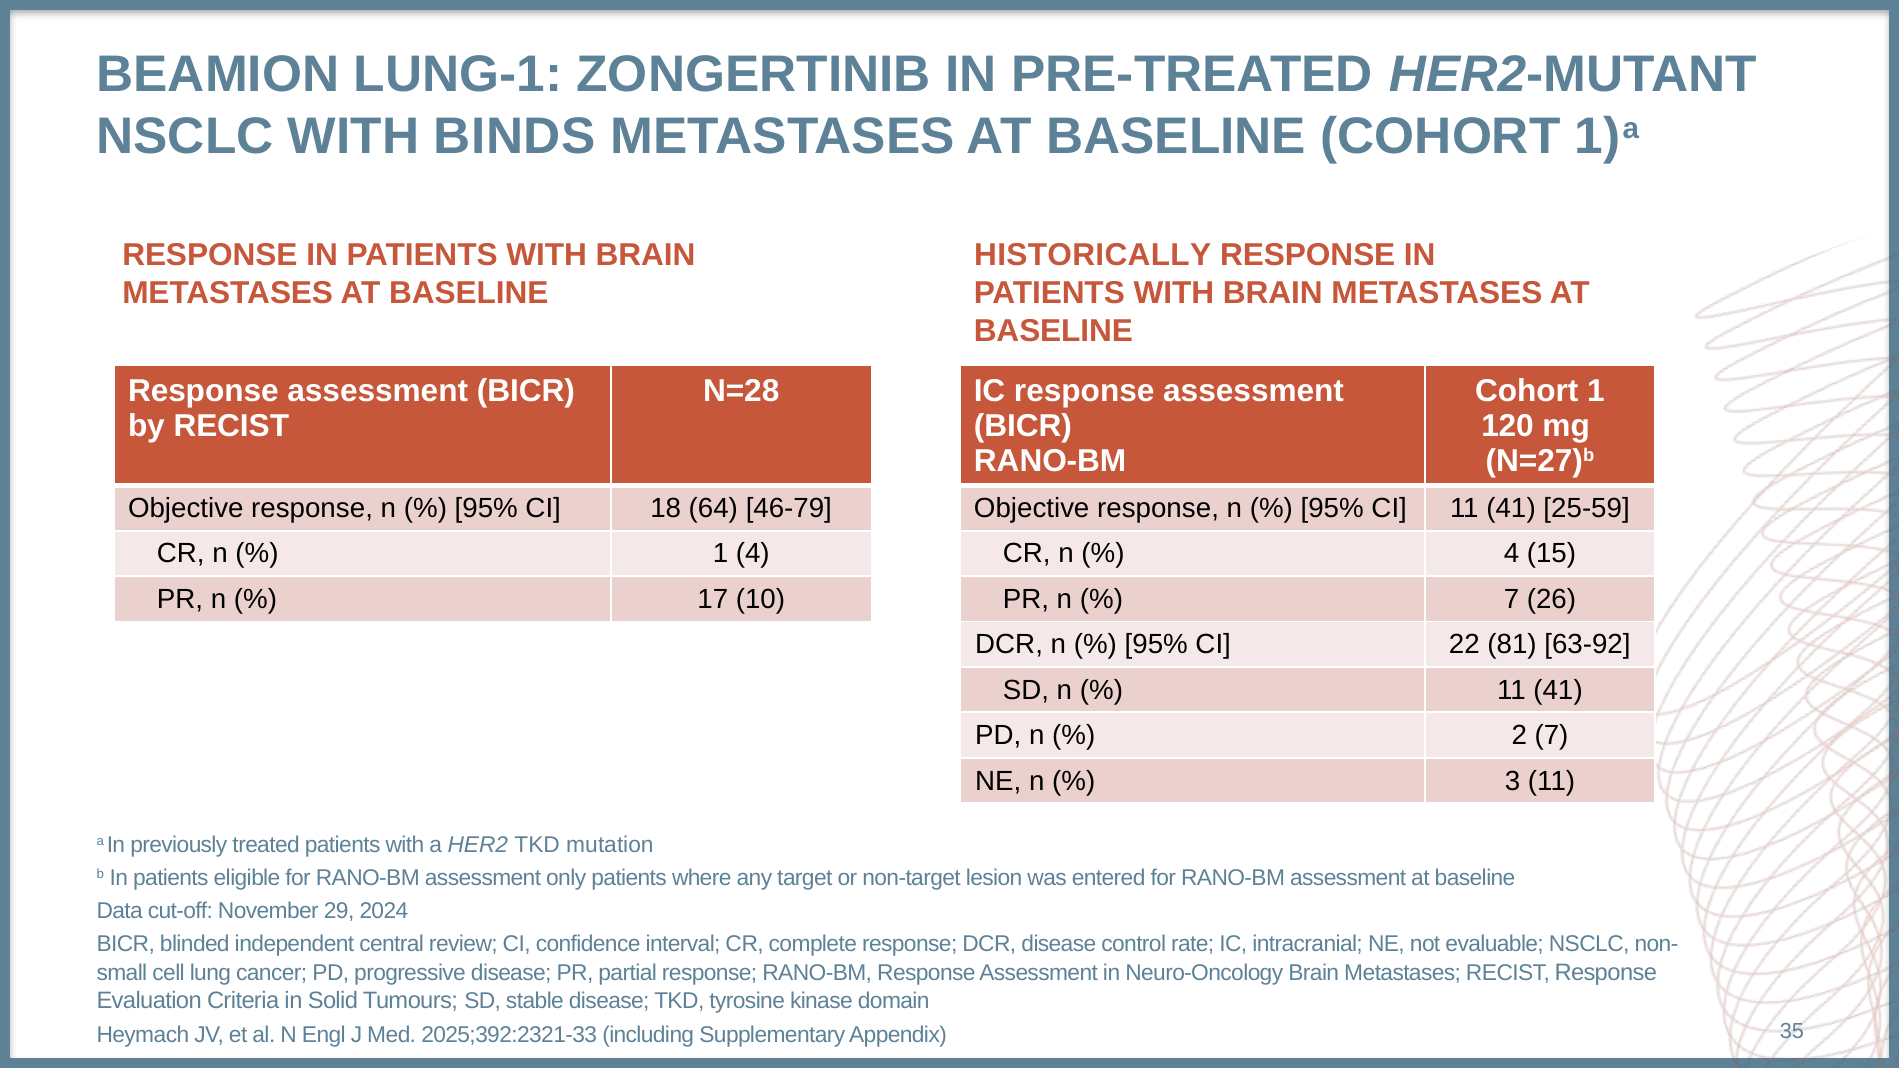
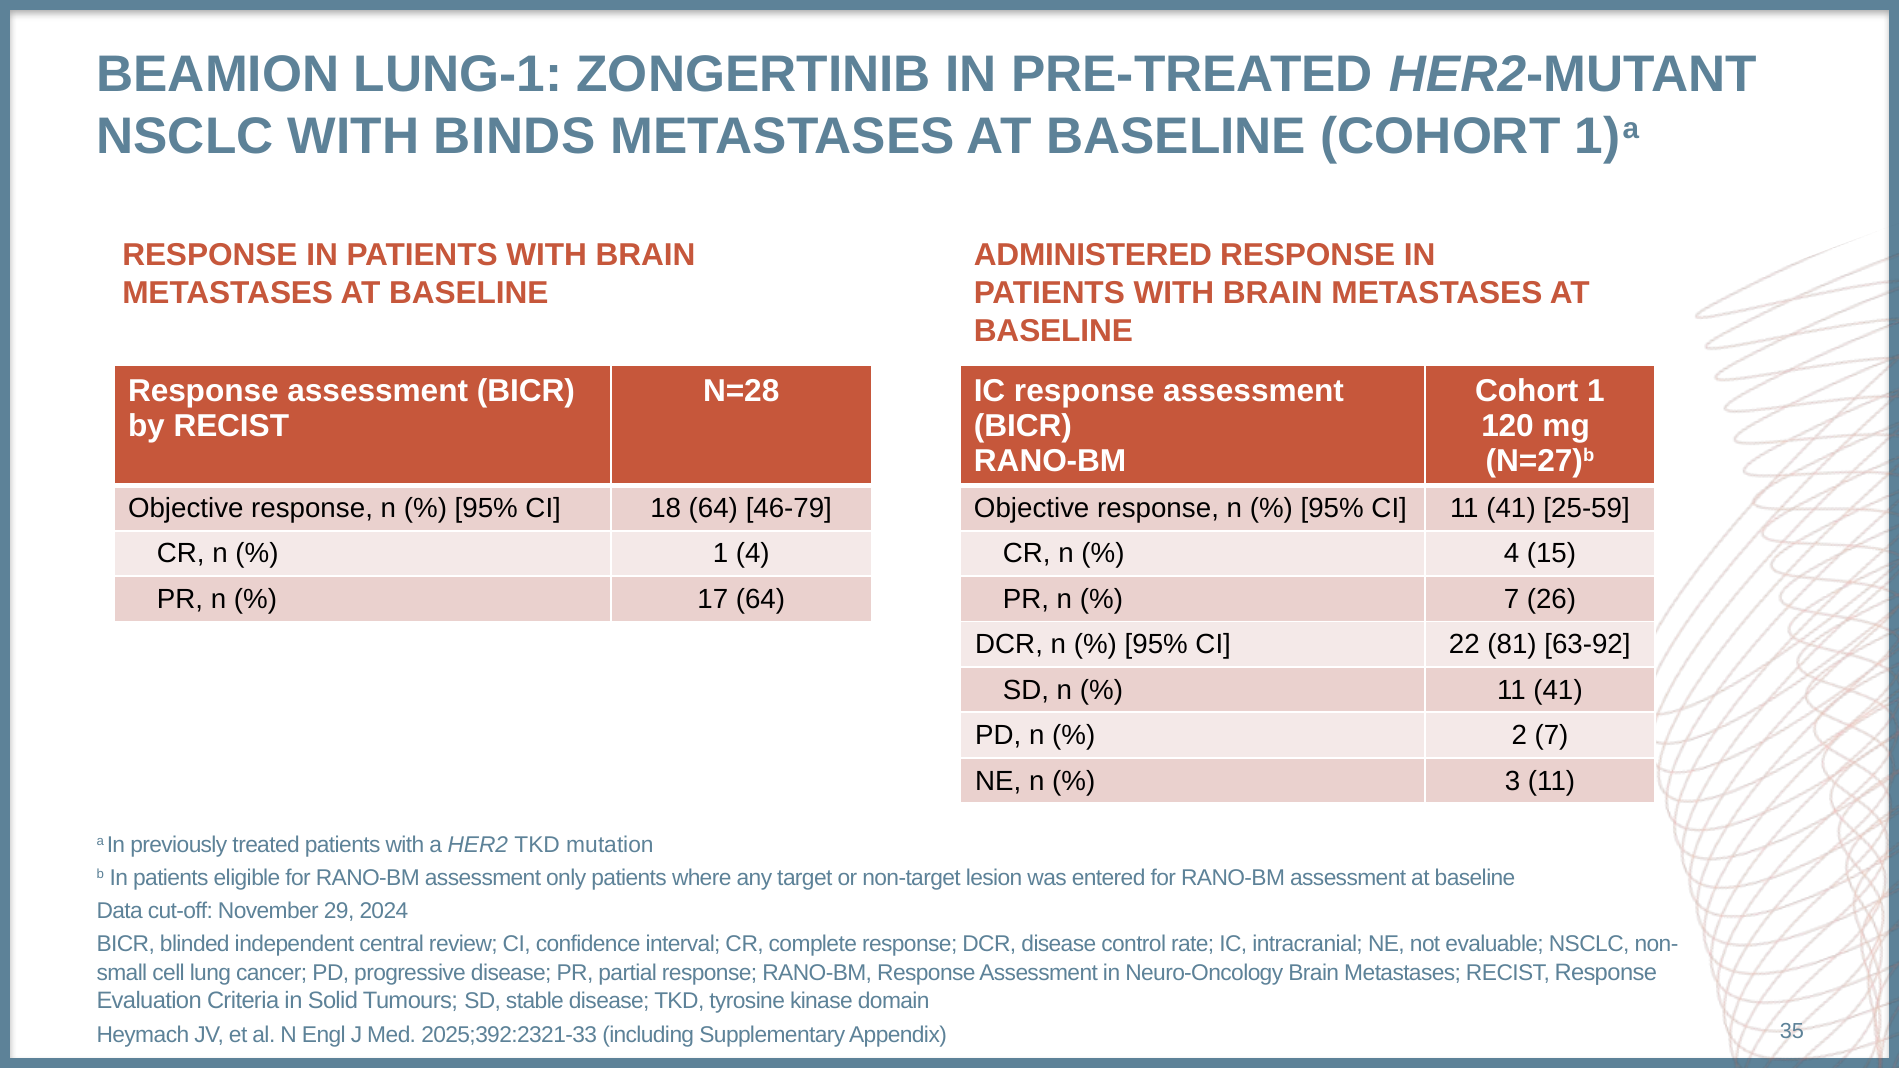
HISTORICALLY: HISTORICALLY -> ADMINISTERED (1093, 255)
17 10: 10 -> 64 (760, 599)
